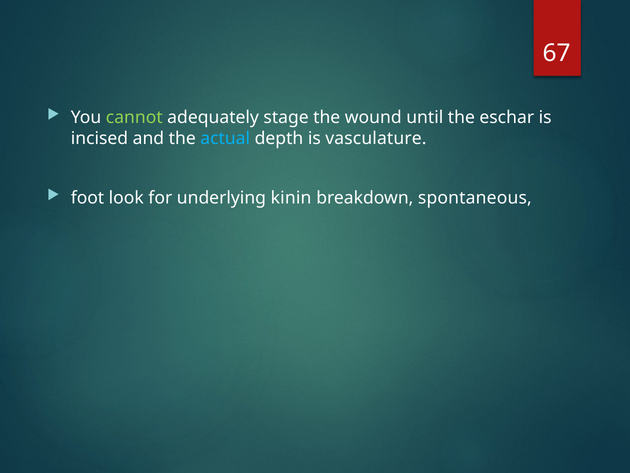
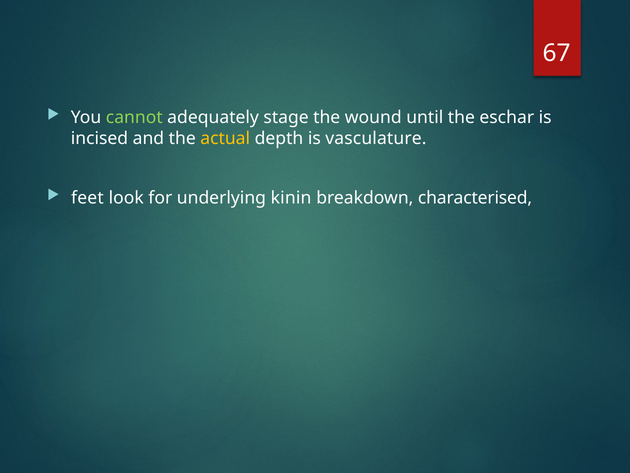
actual colour: light blue -> yellow (225, 138)
foot: foot -> feet (87, 198)
spontaneous: spontaneous -> characterised (475, 198)
